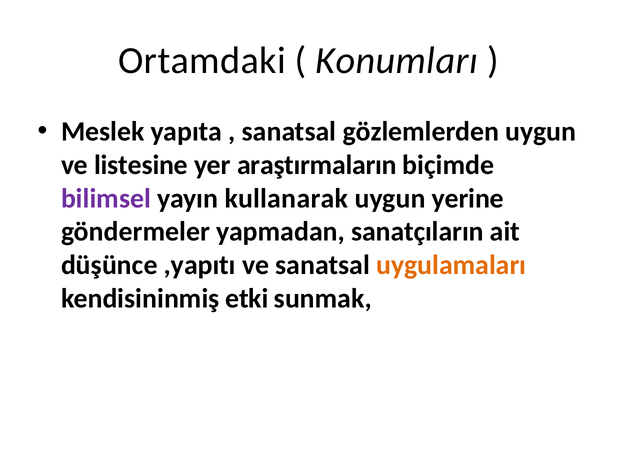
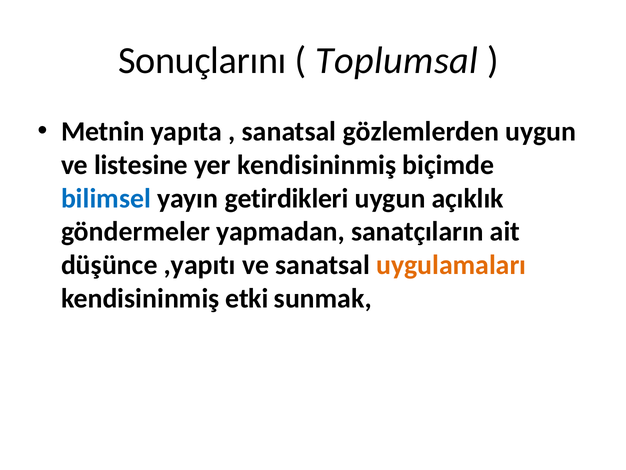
Ortamdaki: Ortamdaki -> Sonuçlarını (202, 61)
Konumları: Konumları -> Toplumsal (397, 61)
Meslek: Meslek -> Metnin (103, 131)
yer araştırmaların: araştırmaların -> kendisininmiş (317, 165)
bilimsel colour: purple -> blue (106, 198)
kullanarak: kullanarak -> getirdikleri (287, 198)
yerine: yerine -> açıklık (468, 198)
